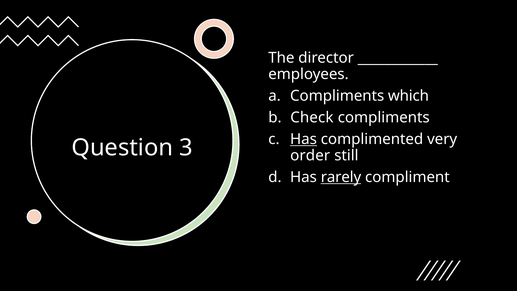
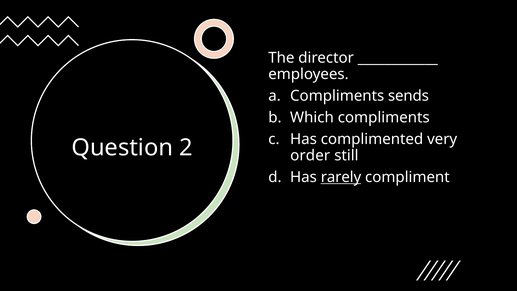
which: which -> sends (408, 96)
Check: Check -> Which (312, 117)
Has underline: present -> none (303, 139)
3: 3 -> 2 (186, 148)
